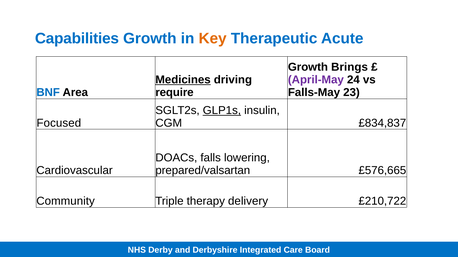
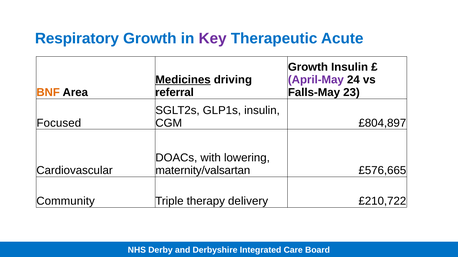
Capabilities: Capabilities -> Respiratory (77, 39)
Key colour: orange -> purple (213, 39)
Growth Brings: Brings -> Insulin (350, 67)
BNF colour: blue -> orange (48, 93)
require: require -> referral (174, 93)
GLP1s underline: present -> none (222, 111)
£834,837: £834,837 -> £804,897 (382, 123)
falls: falls -> with (211, 158)
prepared/valsartan: prepared/valsartan -> maternity/valsartan (203, 171)
